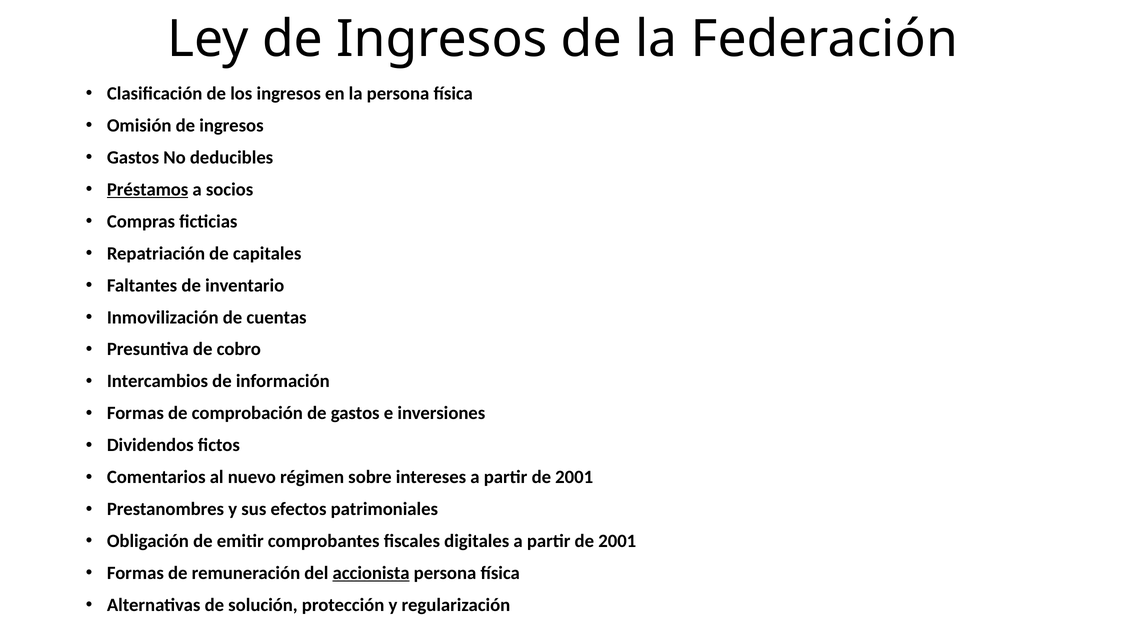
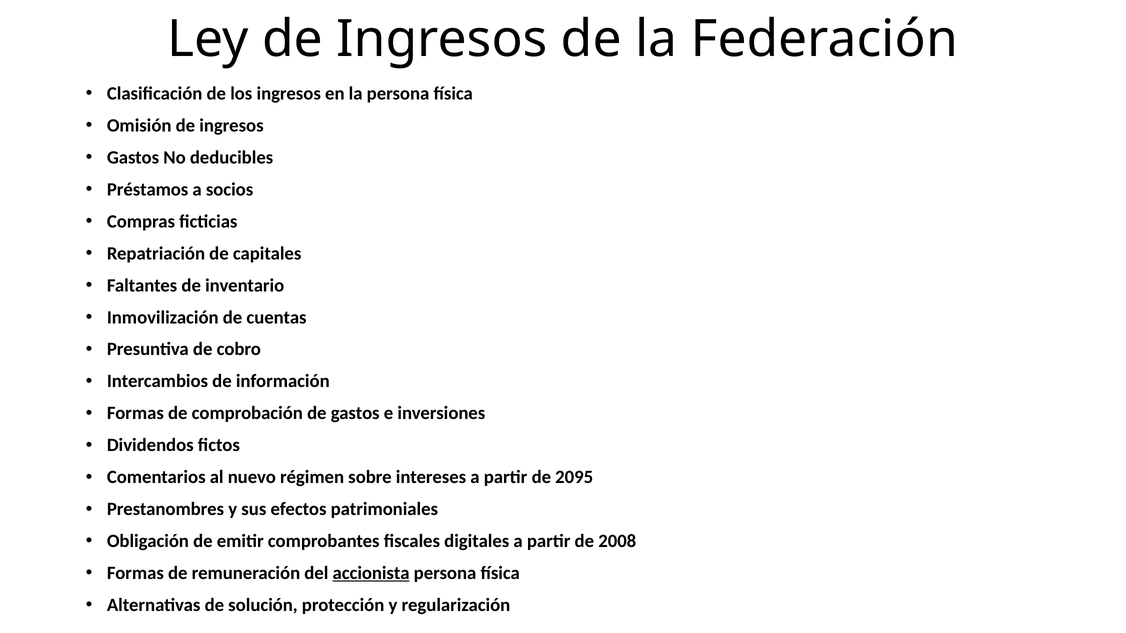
Préstamos underline: present -> none (148, 190)
2001: 2001 -> 2095 (574, 477)
2001: 2001 -> 2008 (617, 541)
